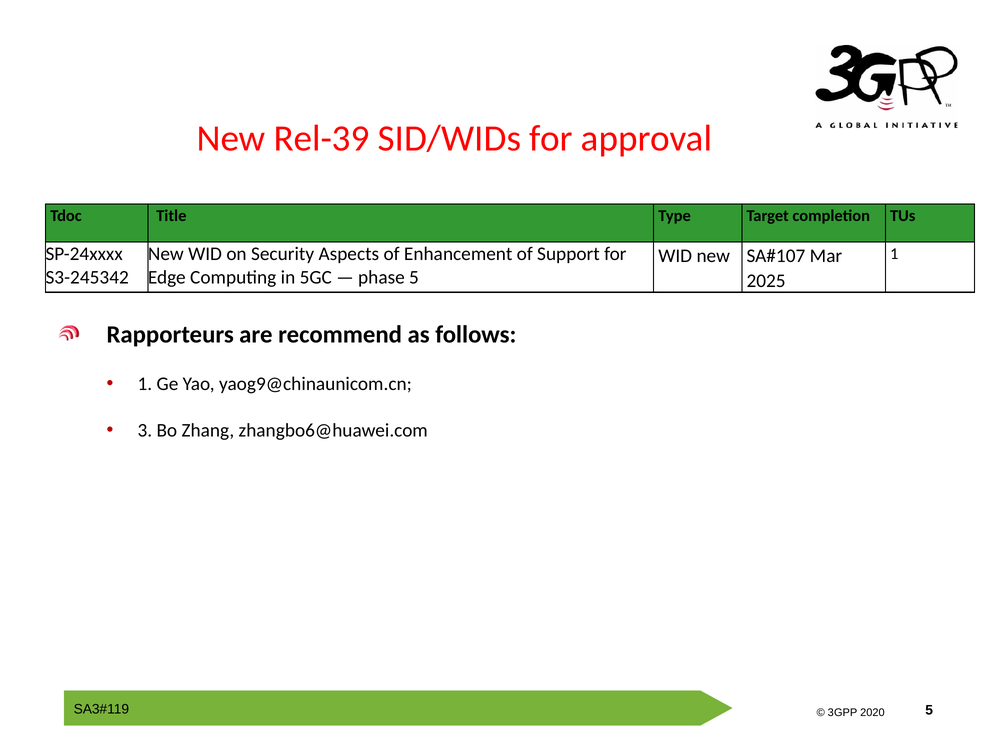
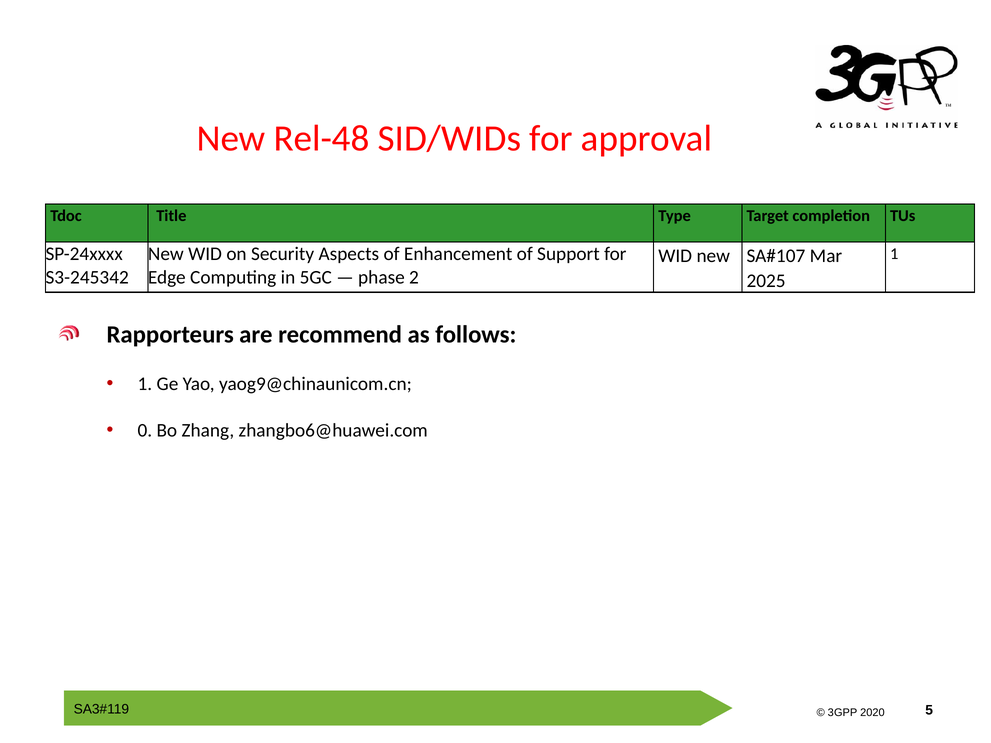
Rel-39: Rel-39 -> Rel-48 (322, 139)
phase 5: 5 -> 2 (414, 278)
3: 3 -> 0 (145, 430)
